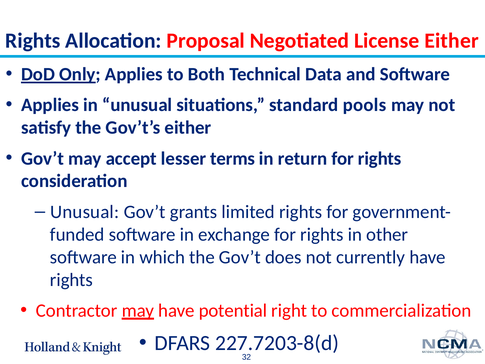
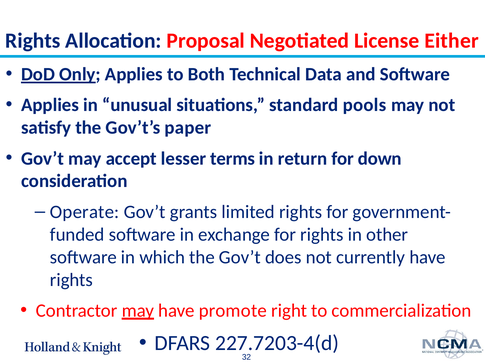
Gov’t’s either: either -> paper (188, 128)
return for rights: rights -> down (380, 158)
Unusual: Unusual -> Operate (85, 212)
potential: potential -> promote (233, 310)
227.7203-8(d: 227.7203-8(d -> 227.7203-4(d (277, 343)
